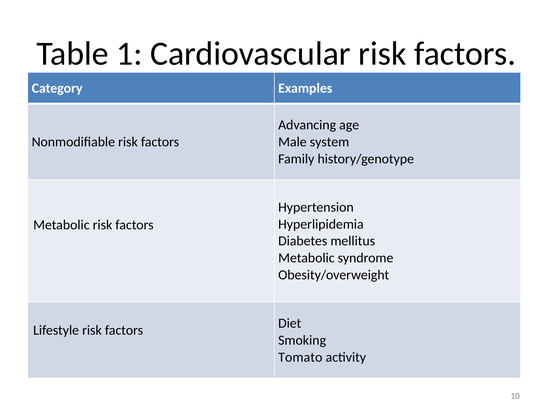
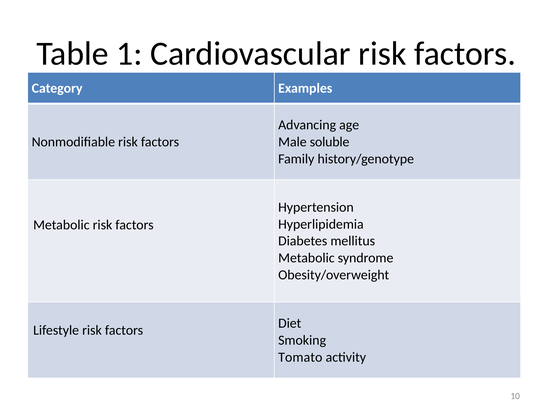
system: system -> soluble (330, 142)
